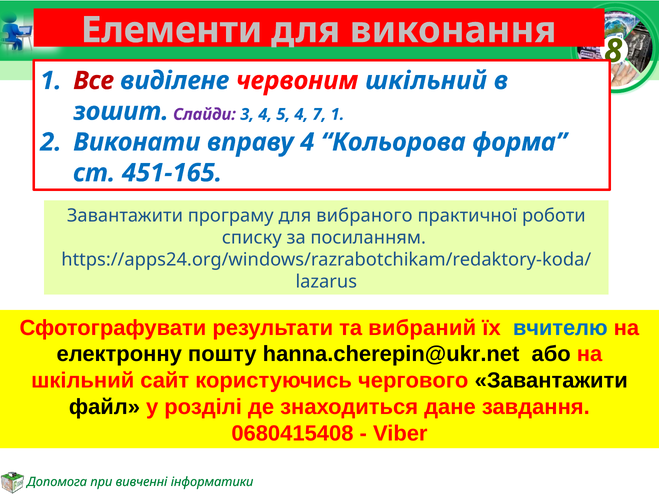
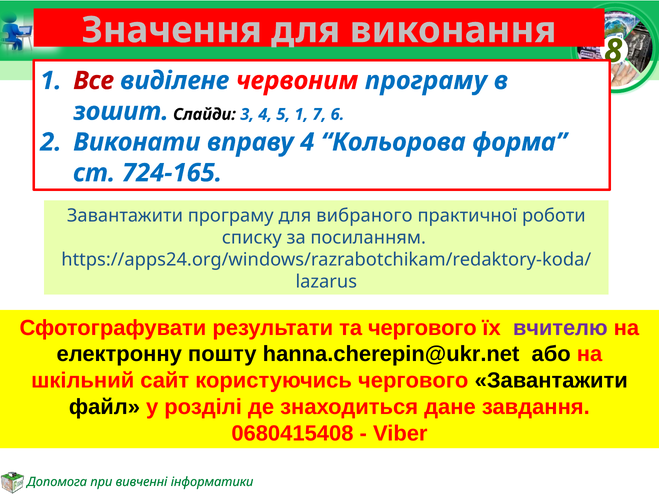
Елементи: Елементи -> Значення (172, 30)
червоним шкільний: шкільний -> програму (426, 81)
Слайди colour: purple -> black (204, 114)
5 4: 4 -> 1 (301, 114)
7 1: 1 -> 6 (337, 114)
451-165: 451-165 -> 724-165 (172, 173)
та вибраний: вибраний -> чергового (422, 328)
вчителю colour: blue -> purple (560, 328)
